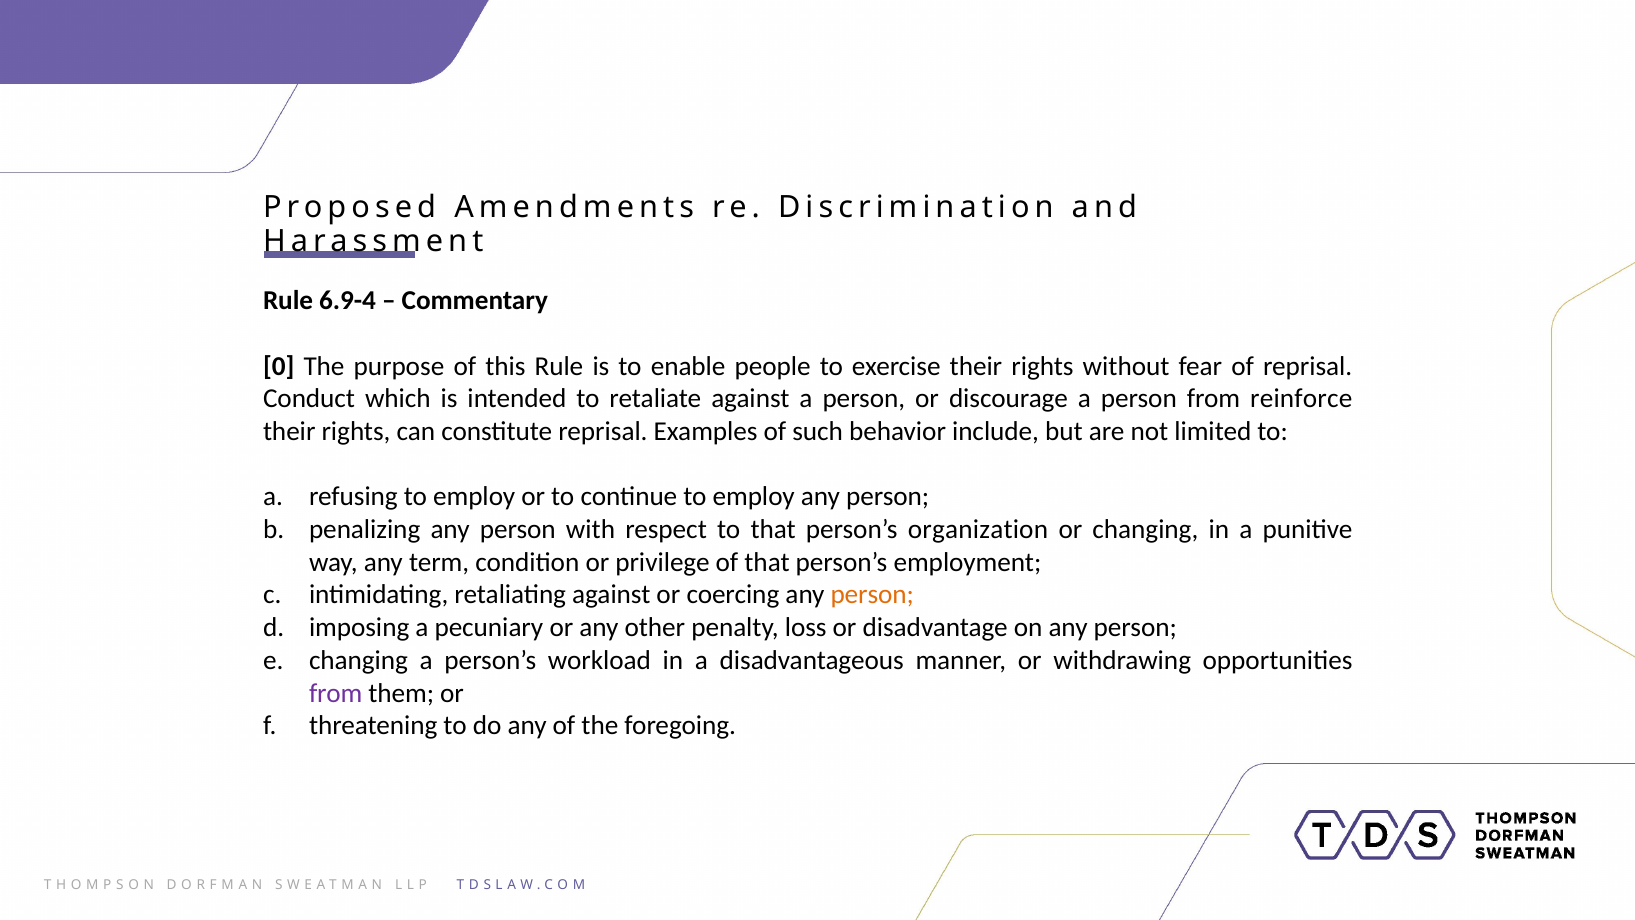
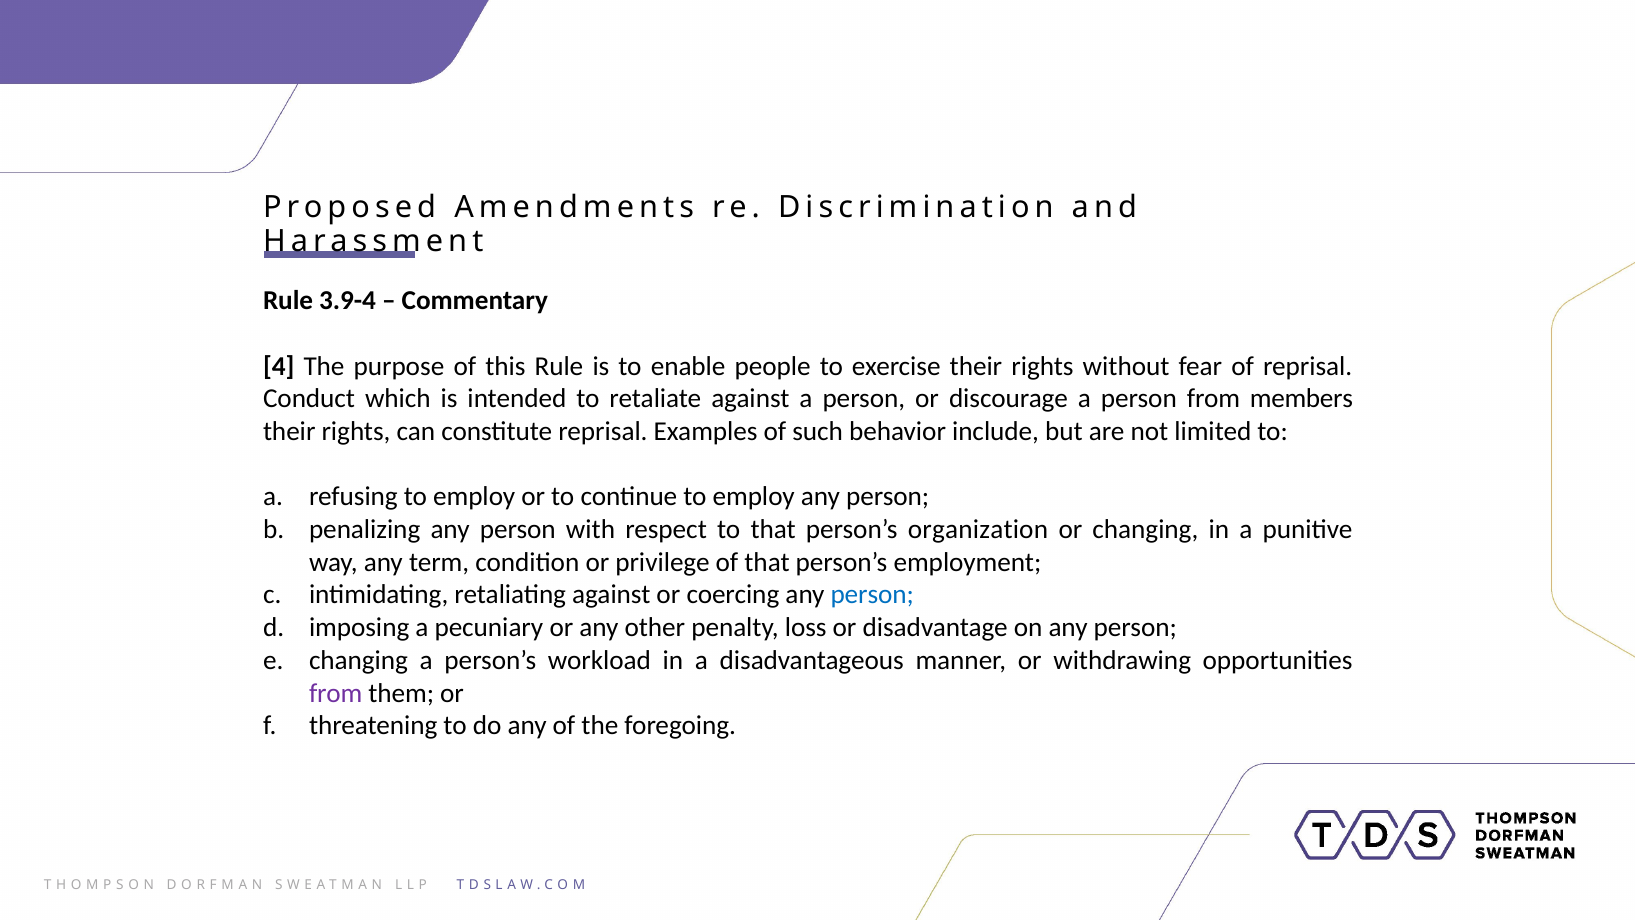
6.9-4: 6.9-4 -> 3.9-4 (348, 301)
0: 0 -> 4 (279, 366)
reinforce: reinforce -> members (1301, 399)
person colour: orange -> blue (872, 595)
